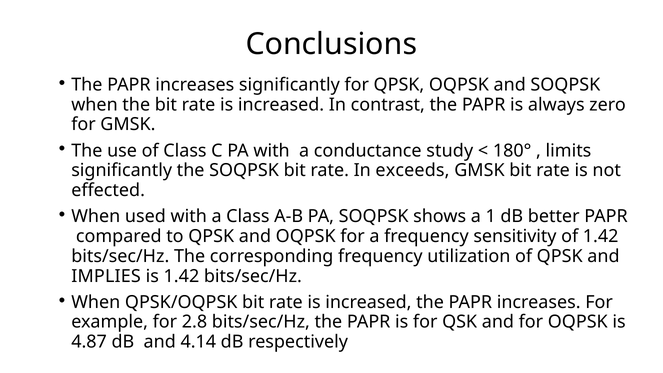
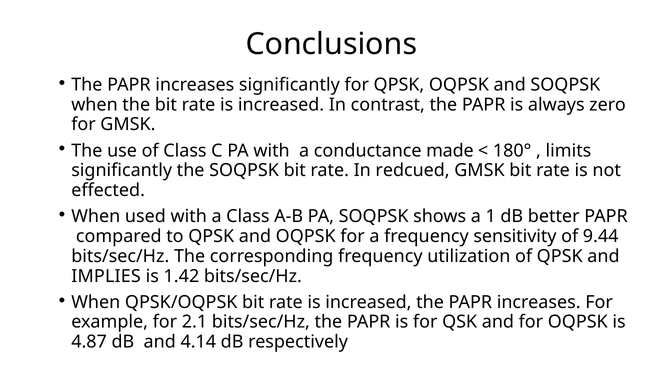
study: study -> made (450, 151)
exceeds: exceeds -> redcued (413, 170)
of 1.42: 1.42 -> 9.44 (601, 236)
2.8: 2.8 -> 2.1 (194, 322)
